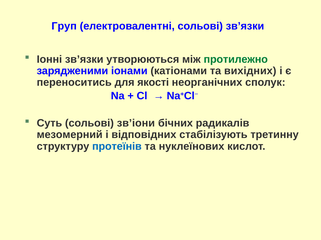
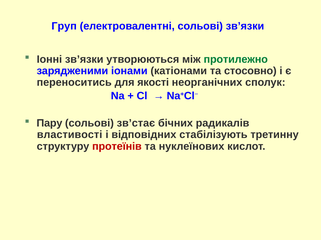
вихідних: вихідних -> стосовно (250, 71)
Суть: Суть -> Пару (49, 124)
зв’іони: зв’іони -> зв’стає (136, 124)
мезомерний: мезомерний -> властивості (70, 135)
протеїнів colour: blue -> red (117, 147)
